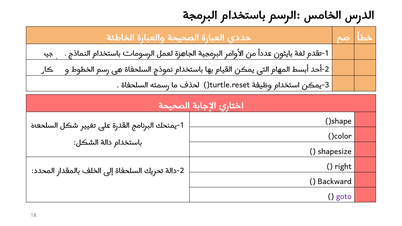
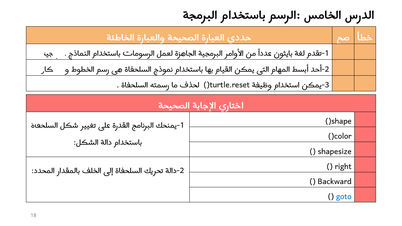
goto colour: purple -> blue (344, 196)
